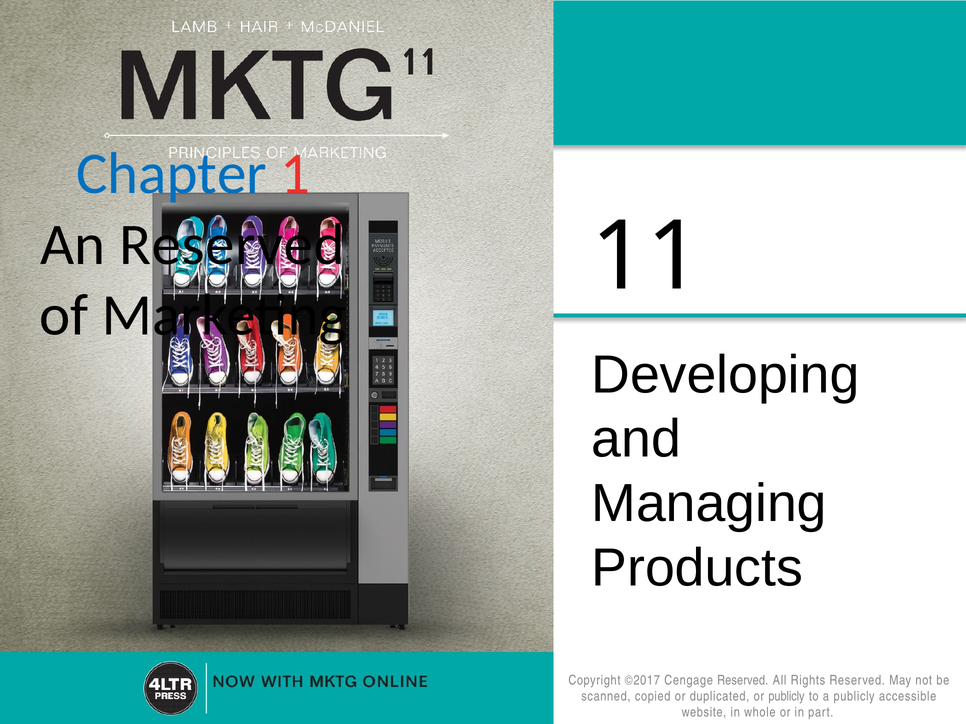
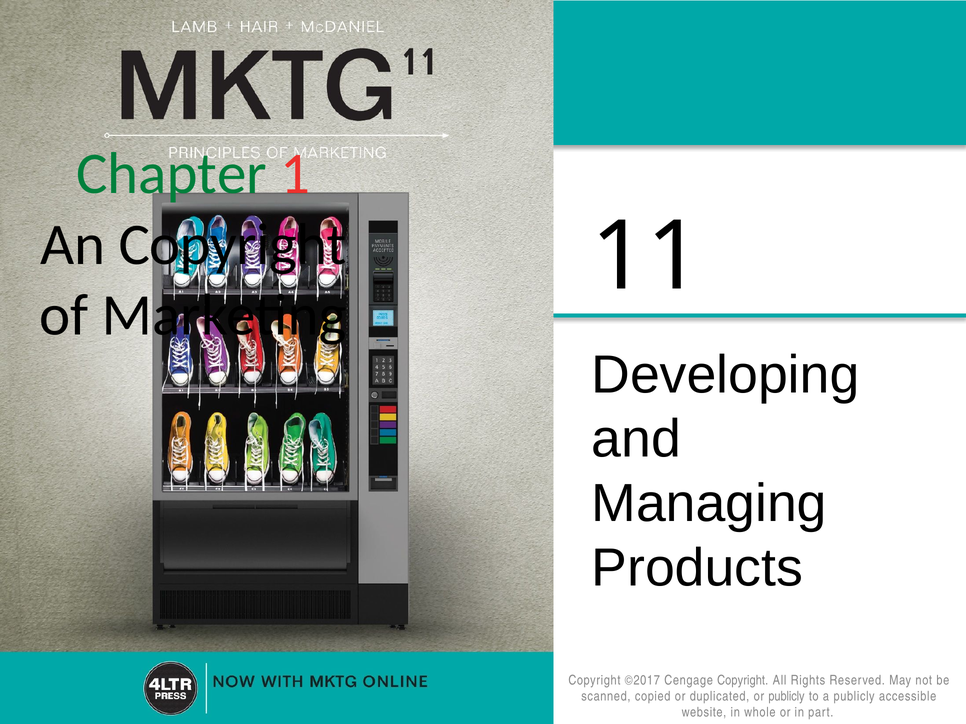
Chapter colour: blue -> green (171, 174)
An Reserved: Reserved -> Copyright (233, 245)
Cengage Reserved: Reserved -> Copyright (743, 681)
